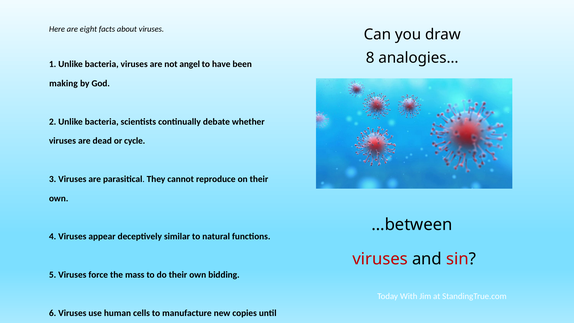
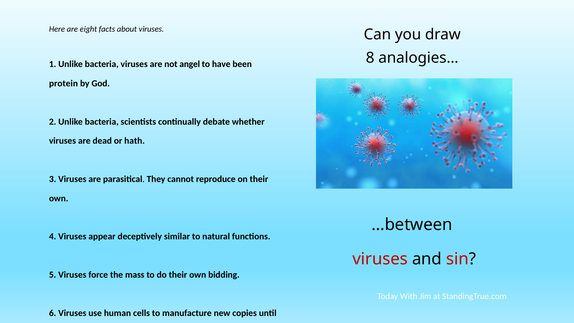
making: making -> protein (63, 83)
cycle: cycle -> hath (135, 141)
